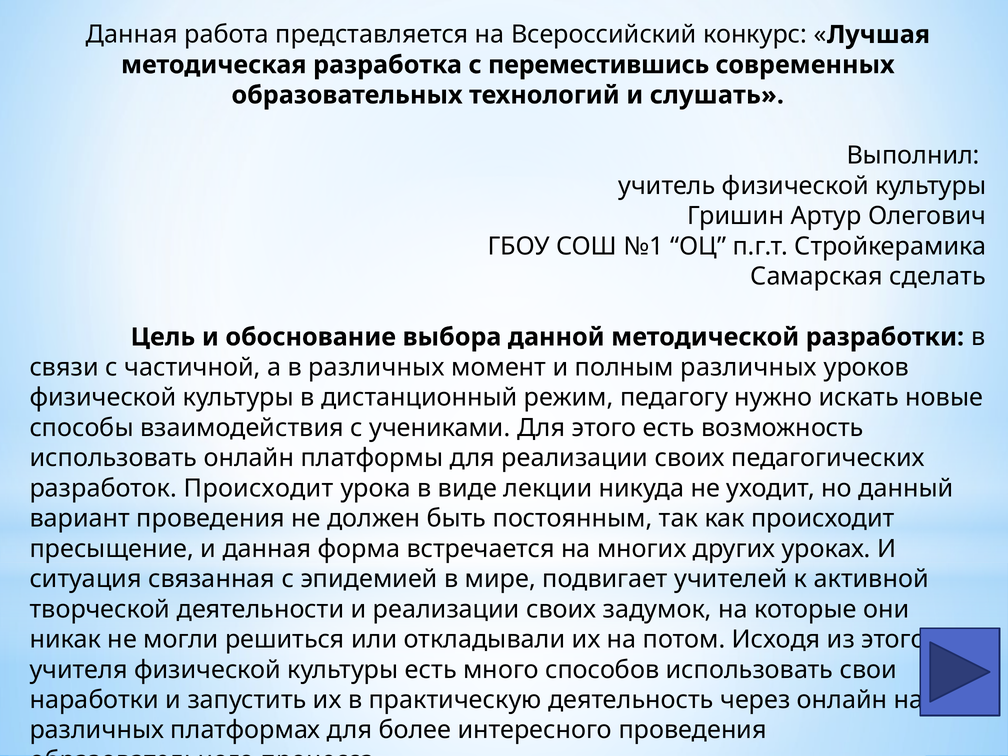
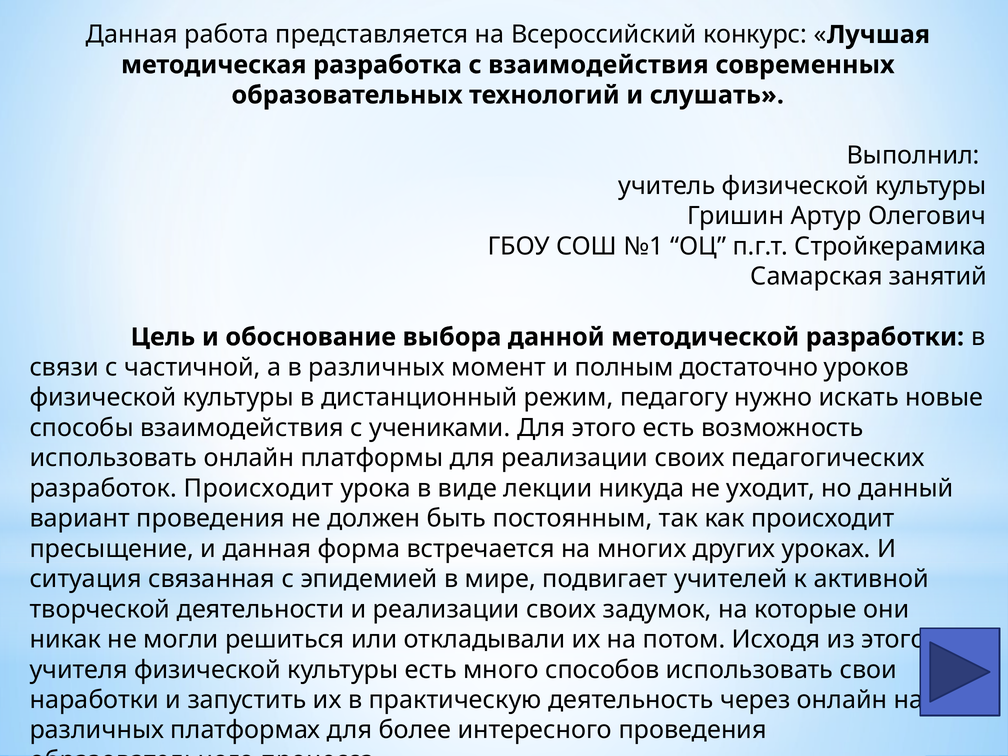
с переместившись: переместившись -> взаимодействия (598, 65)
сделать: сделать -> занятий (938, 277)
полным различных: различных -> достаточно (749, 367)
